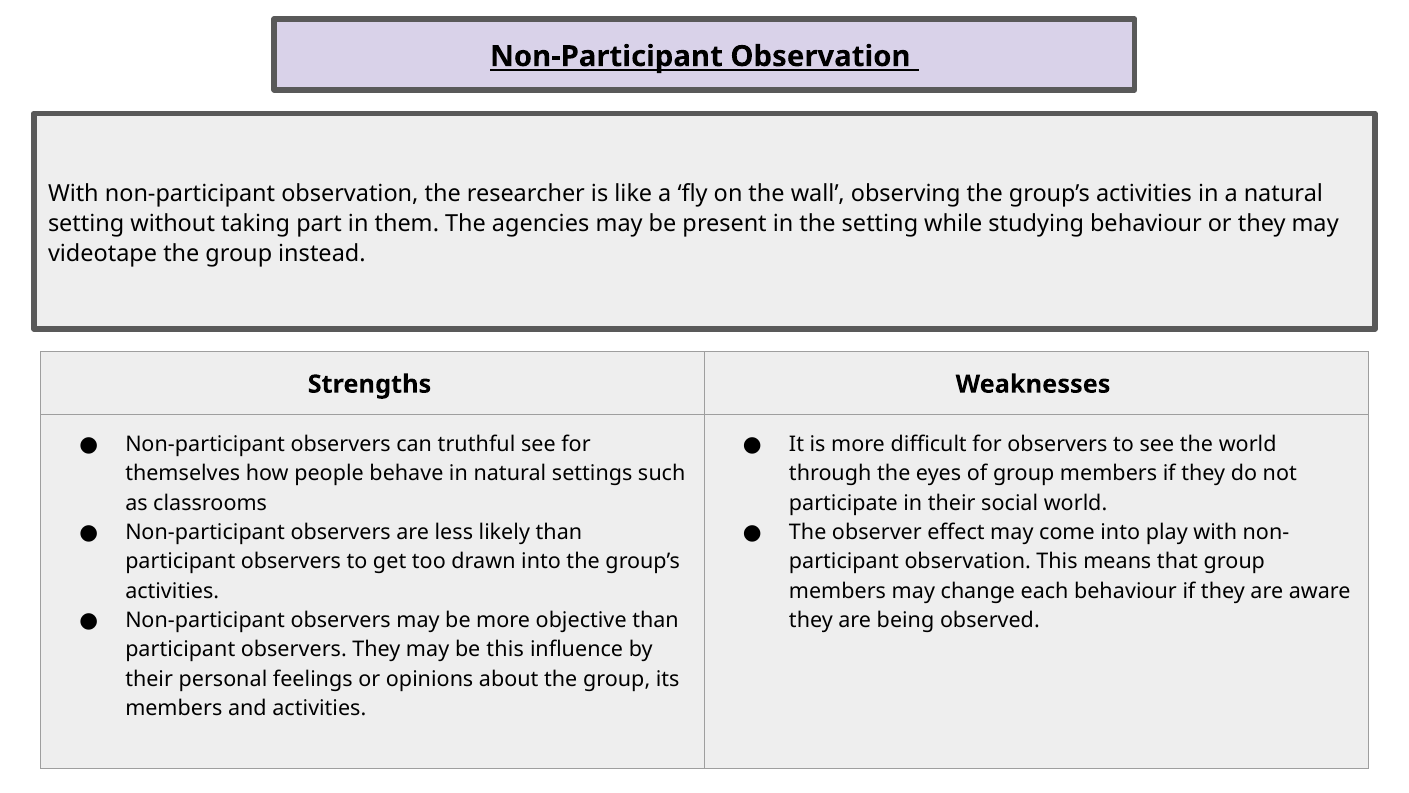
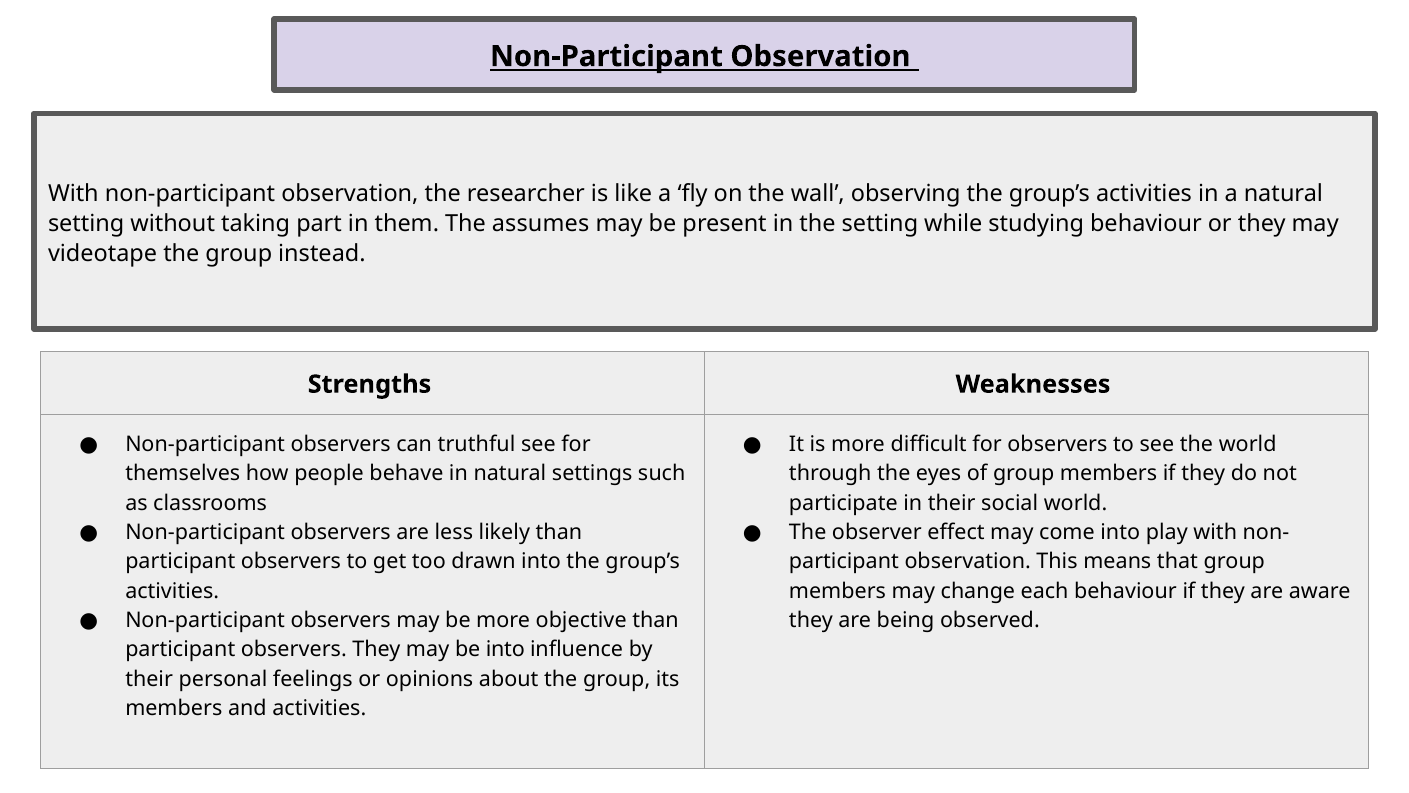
agencies: agencies -> assumes (541, 224)
be this: this -> into (505, 649)
